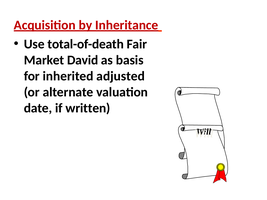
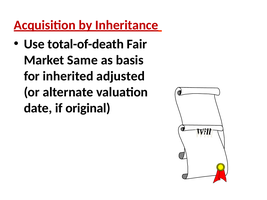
David: David -> Same (82, 60)
written: written -> original (88, 108)
